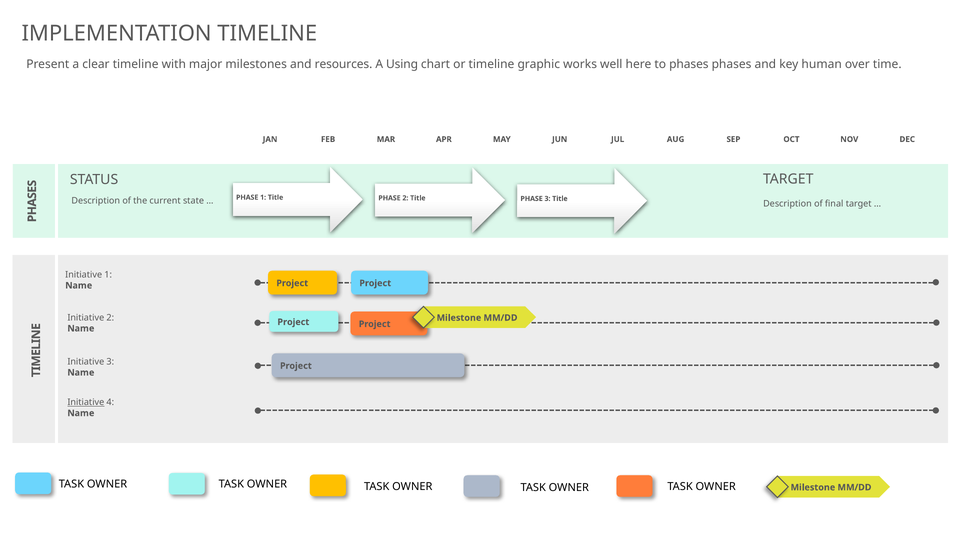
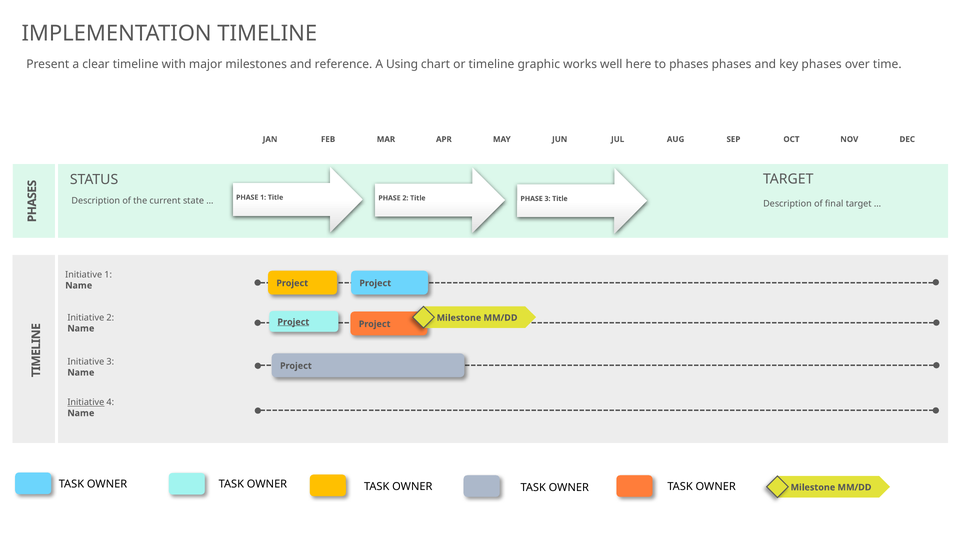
resources: resources -> reference (343, 65)
key human: human -> phases (822, 65)
Project underline: none -> present (293, 322)
